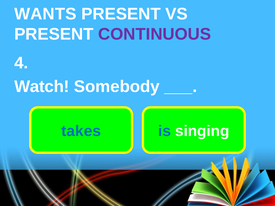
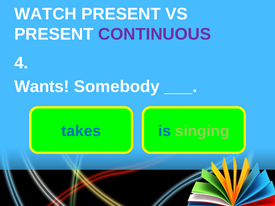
WANTS: WANTS -> WATCH (45, 14)
Watch: Watch -> Wants (42, 87)
singing colour: white -> light green (202, 131)
